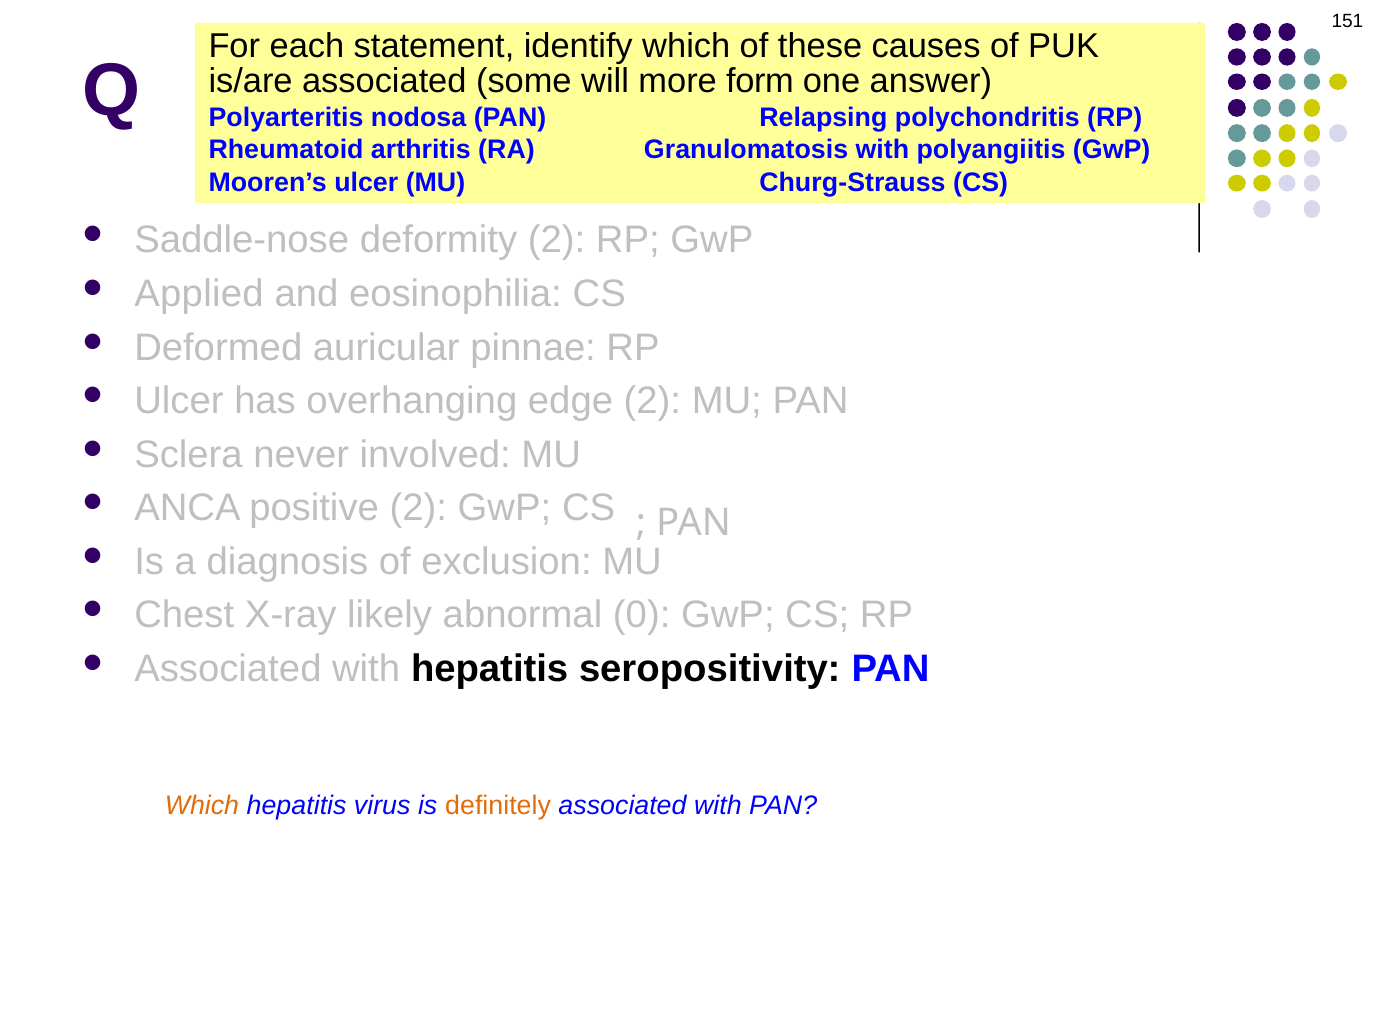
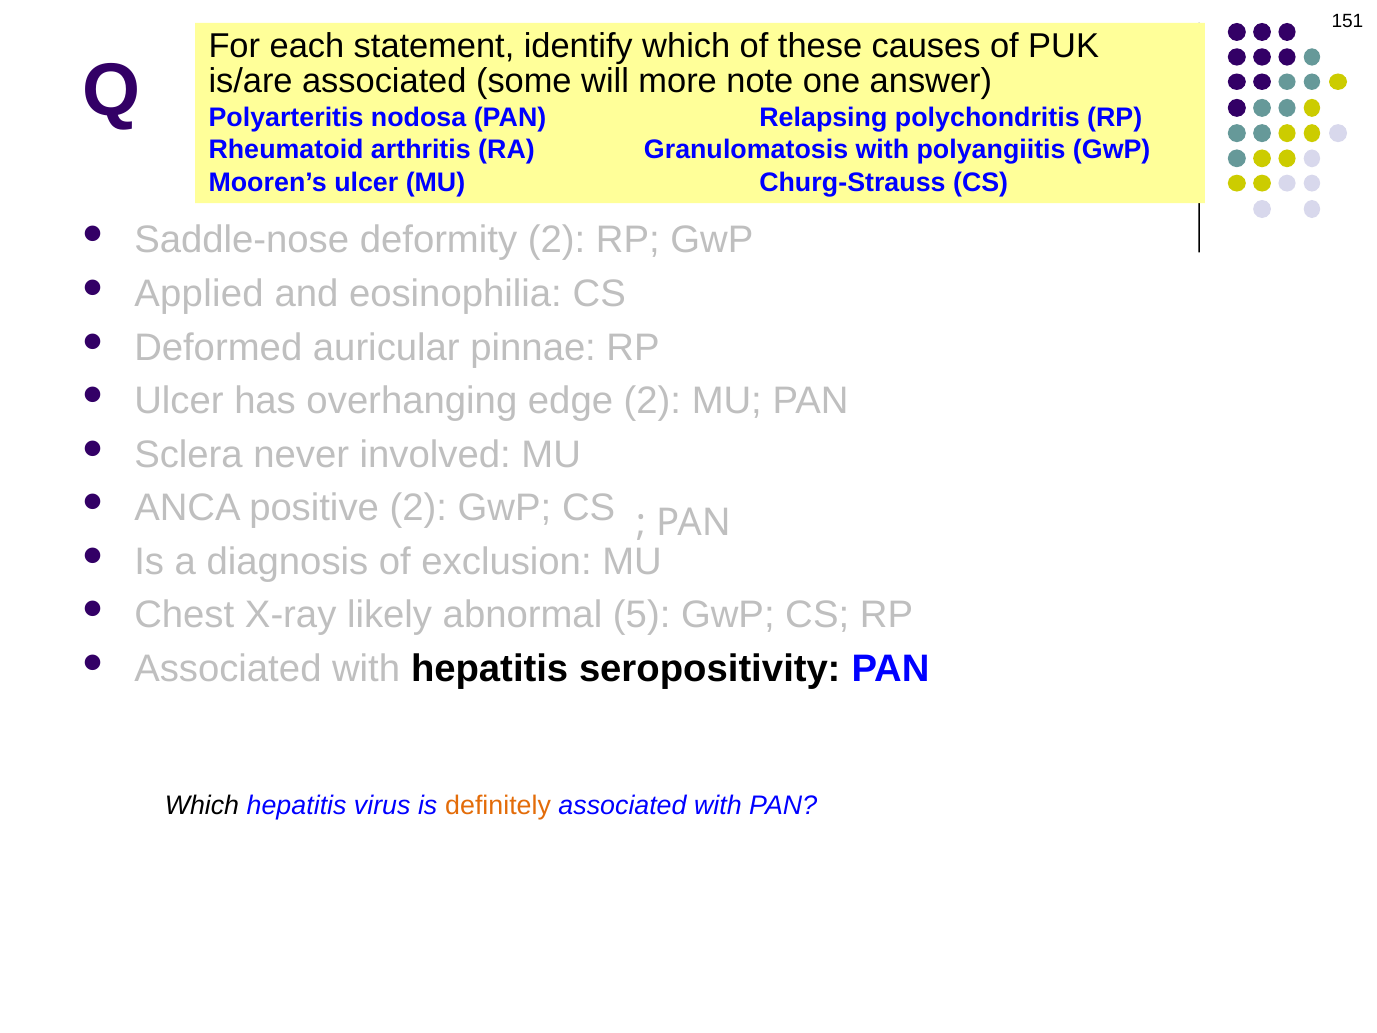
form: form -> note (760, 82)
0: 0 -> 5 (642, 615)
Which colour: orange -> black (202, 805)
